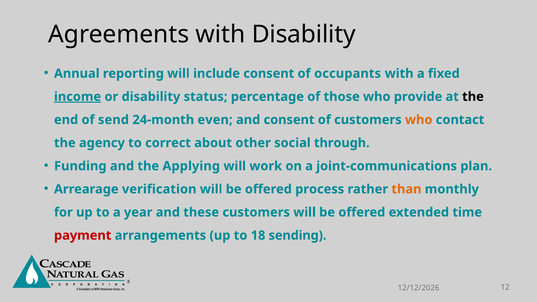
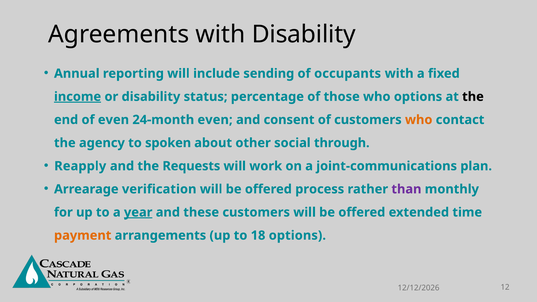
include consent: consent -> sending (269, 74)
who provide: provide -> options (418, 97)
of send: send -> even (113, 120)
correct: correct -> spoken (168, 143)
Funding: Funding -> Reapply (80, 166)
Applying: Applying -> Requests (191, 166)
than colour: orange -> purple (406, 189)
year underline: none -> present (138, 212)
payment colour: red -> orange (83, 235)
18 sending: sending -> options (297, 235)
